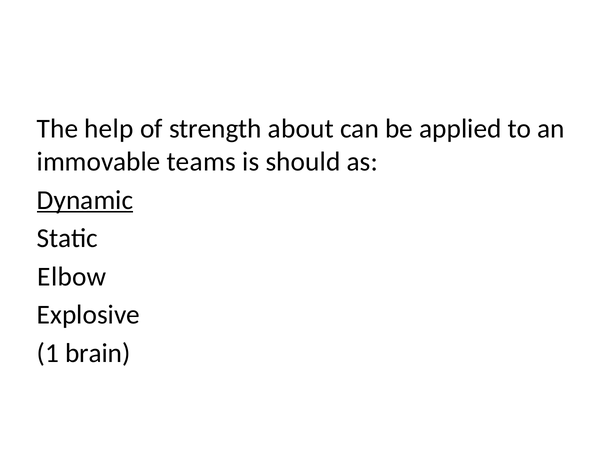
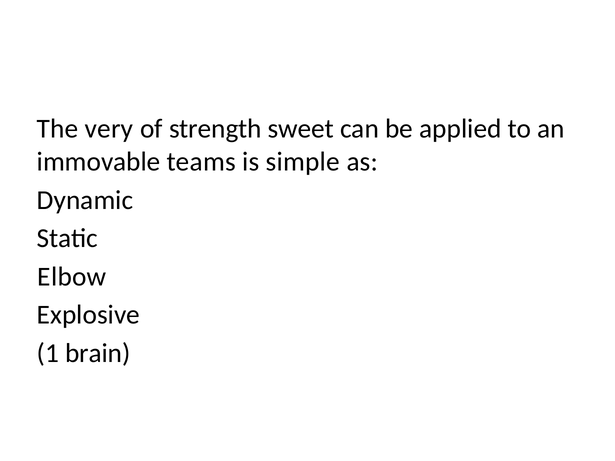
help: help -> very (109, 129)
about: about -> sweet (301, 129)
should: should -> simple (303, 162)
Dynamic underline: present -> none (85, 200)
